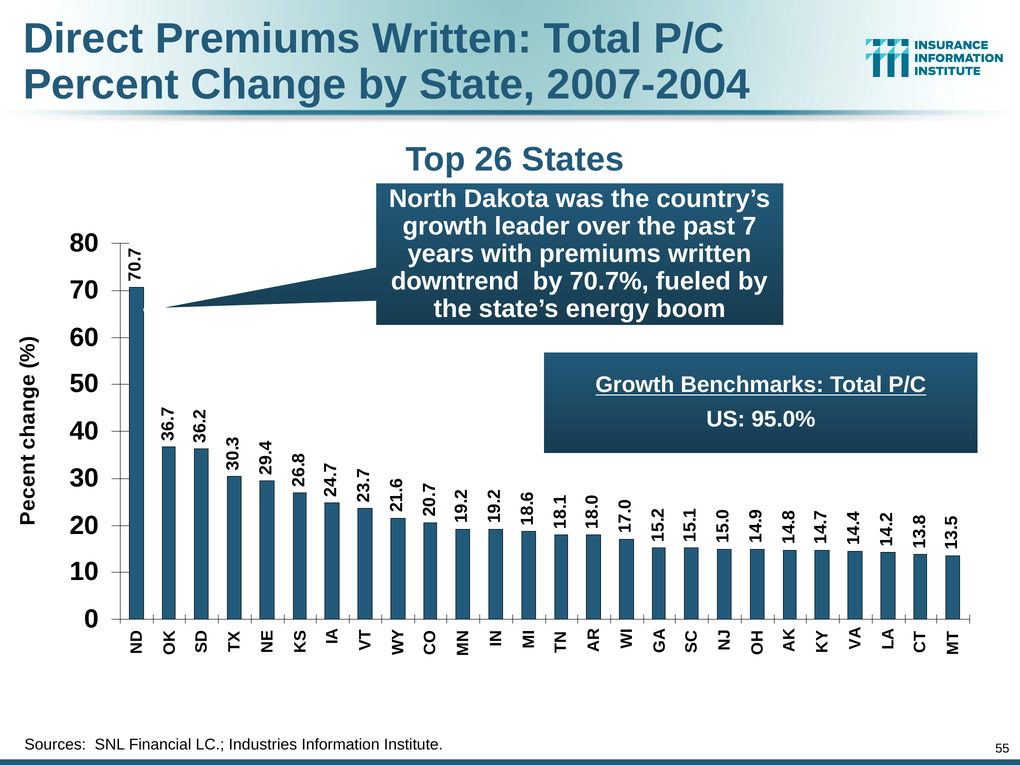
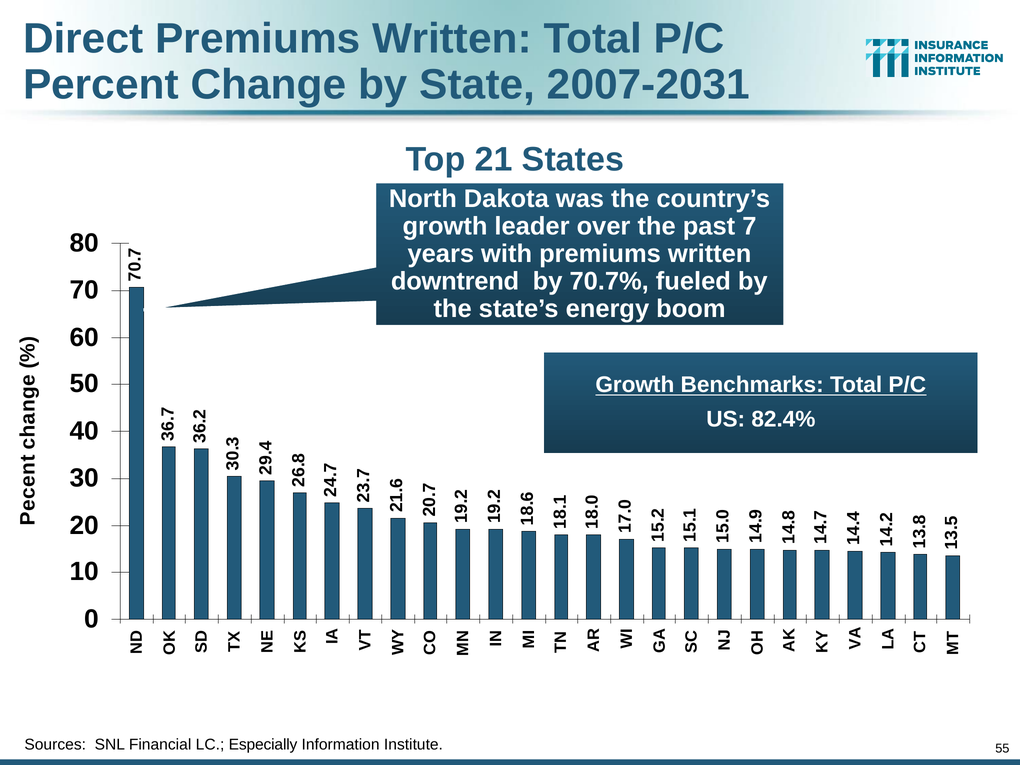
2007-2004: 2007-2004 -> 2007-2031 (648, 85)
26: 26 -> 21 (494, 159)
95.0%: 95.0% -> 82.4% (783, 419)
Industries: Industries -> Especially (263, 744)
